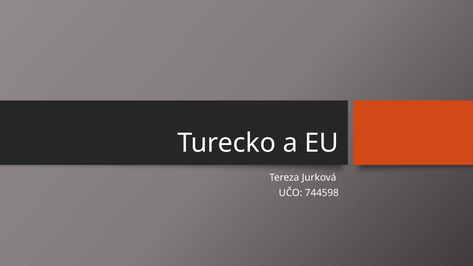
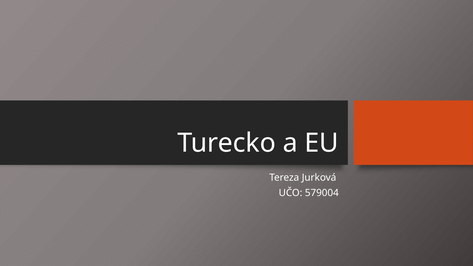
744598: 744598 -> 579004 (322, 193)
